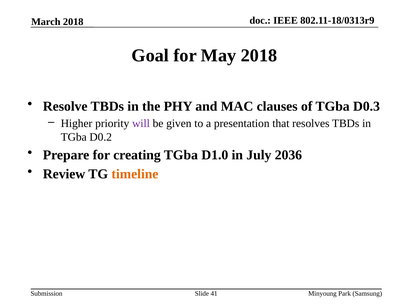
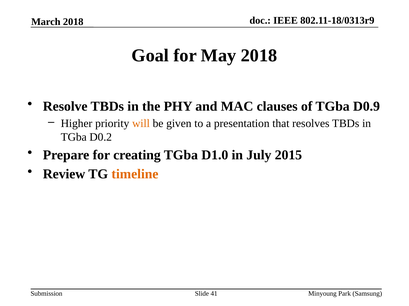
D0.3: D0.3 -> D0.9 (366, 107)
will colour: purple -> orange (141, 124)
2036: 2036 -> 2015 (288, 155)
